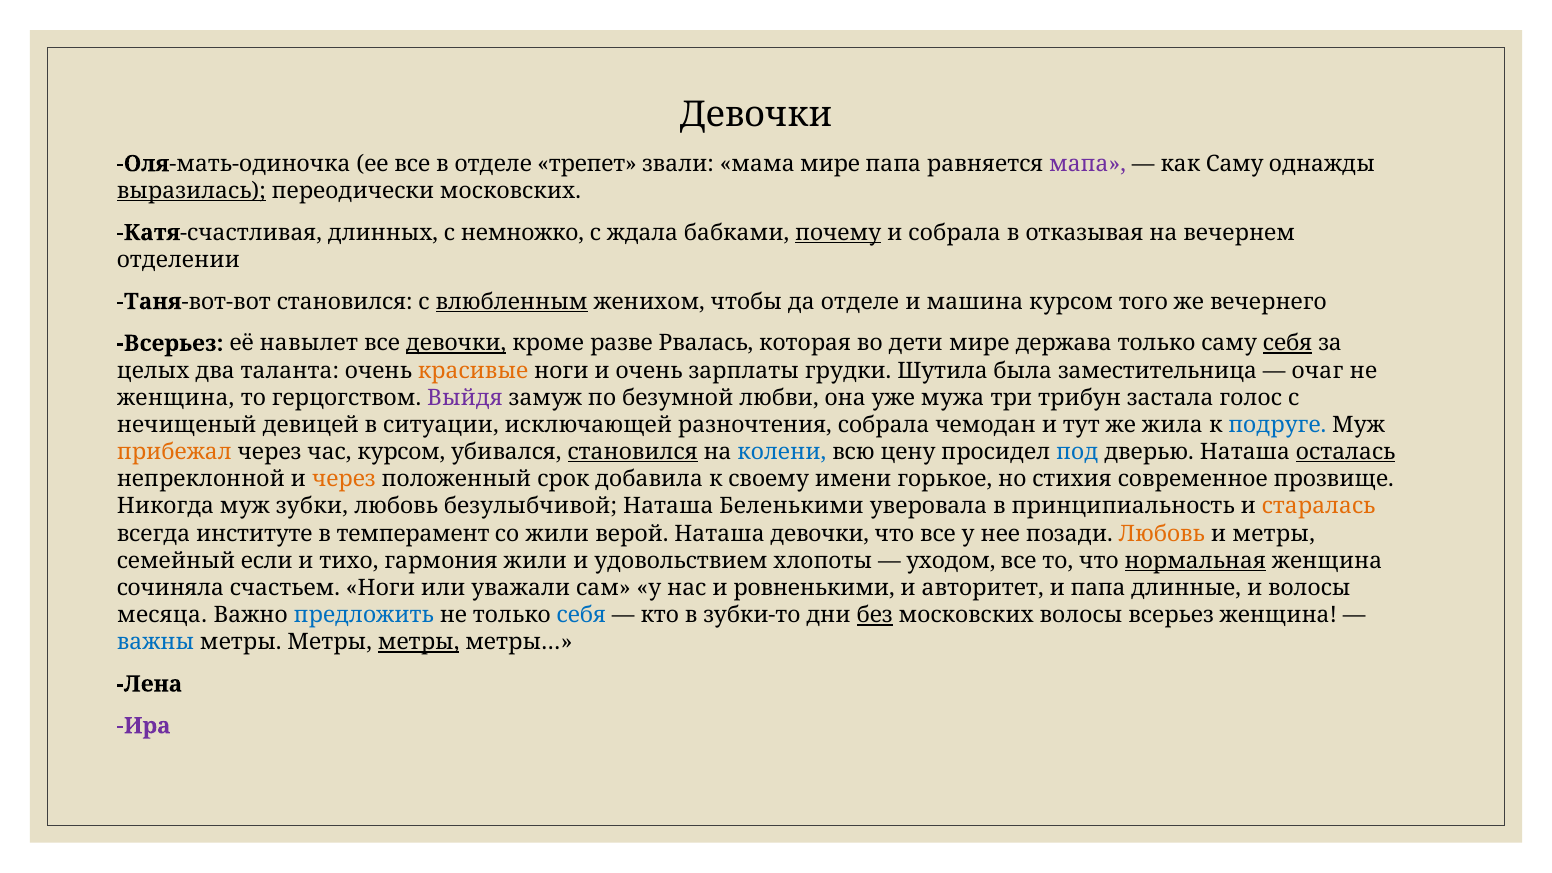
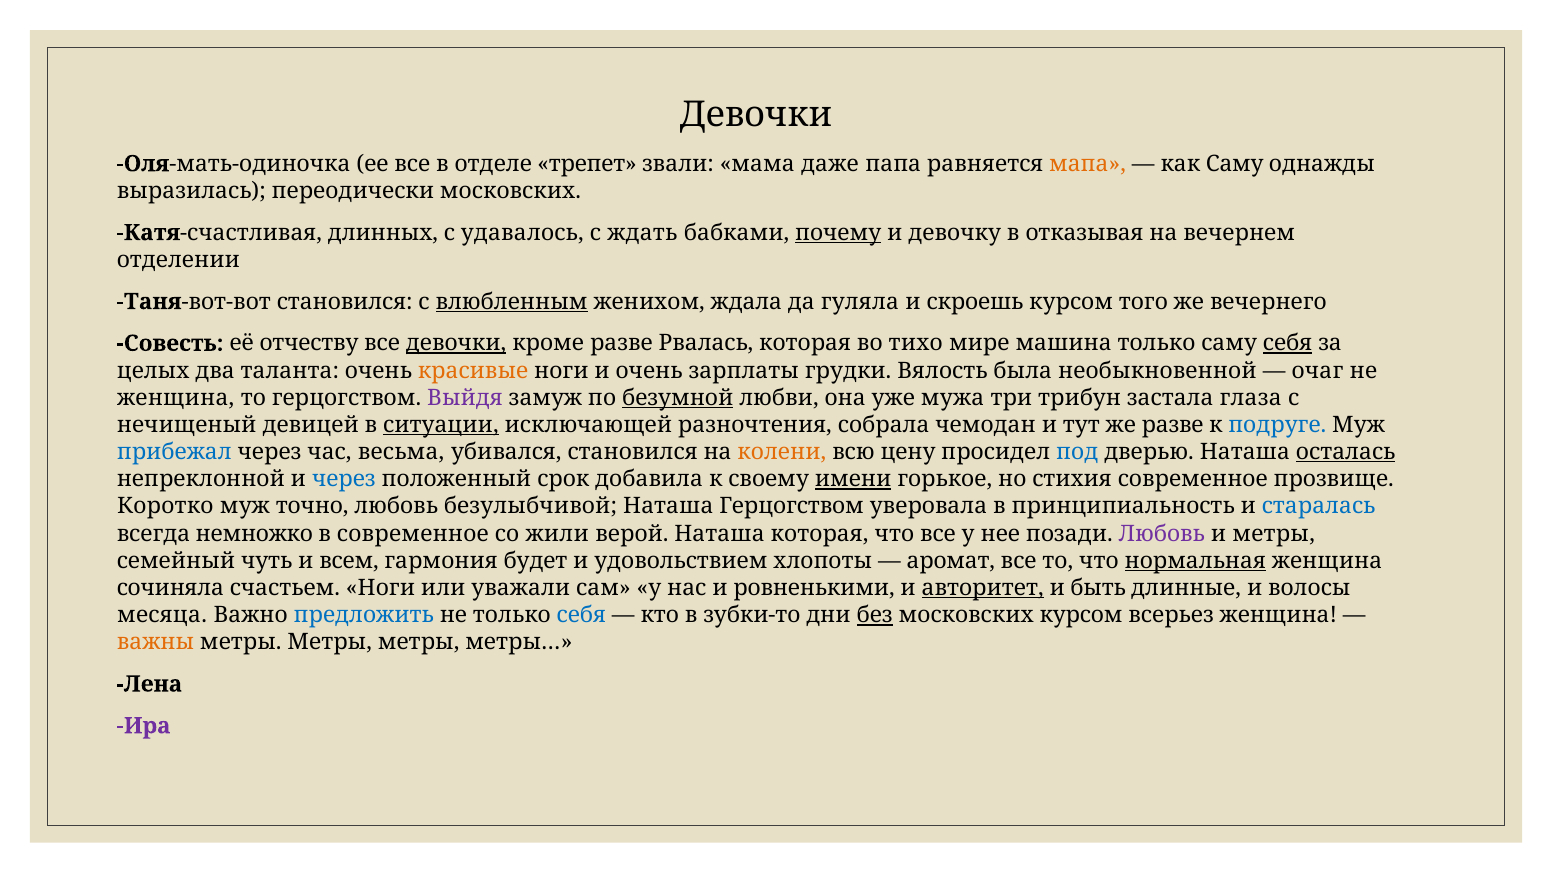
мама мире: мире -> даже (830, 164)
мапа colour: purple -> orange (1088, 164)
выразилась underline: present -> none (191, 191)
немножко: немножко -> удавалось (522, 233)
ждала: ждала -> ждать (642, 233)
и собрала: собрала -> девочку (955, 233)
чтобы: чтобы -> ждала (746, 302)
да отделе: отделе -> гуляла (860, 302)
машина: машина -> скроешь (975, 302)
Всерьез: Всерьез -> Совесть (170, 343)
навылет: навылет -> отчеству (309, 343)
дети: дети -> тихо (916, 343)
держава: держава -> машина (1064, 343)
Шутила: Шутила -> Вялость (942, 371)
заместительница: заместительница -> необыкновенной (1157, 371)
безумной underline: none -> present (678, 398)
голос: голос -> глаза (1251, 398)
ситуации underline: none -> present (441, 425)
же жила: жила -> разве (1173, 425)
прибежал colour: orange -> blue (174, 452)
час курсом: курсом -> весьма (401, 452)
становился underline: present -> none (633, 452)
колени colour: blue -> orange (782, 452)
через colour: orange -> blue (344, 479)
имени underline: none -> present (853, 479)
Никогда: Никогда -> Коротко (165, 506)
зубки: зубки -> точно (312, 506)
Наташа Беленькими: Беленькими -> Герцогством (792, 506)
старалась colour: orange -> blue (1319, 506)
институте: институте -> немножко (254, 534)
в темперамент: темперамент -> современное (413, 534)
Наташа девочки: девочки -> которая (820, 534)
Любовь colour: orange -> purple (1162, 534)
если: если -> чуть (267, 561)
тихо: тихо -> всем (349, 561)
гармония жили: жили -> будет (536, 561)
уходом: уходом -> аромат (951, 561)
авторитет underline: none -> present (983, 588)
и папа: папа -> быть (1098, 588)
московских волосы: волосы -> курсом (1081, 615)
важны colour: blue -> orange (155, 642)
метры underline: present -> none (419, 642)
